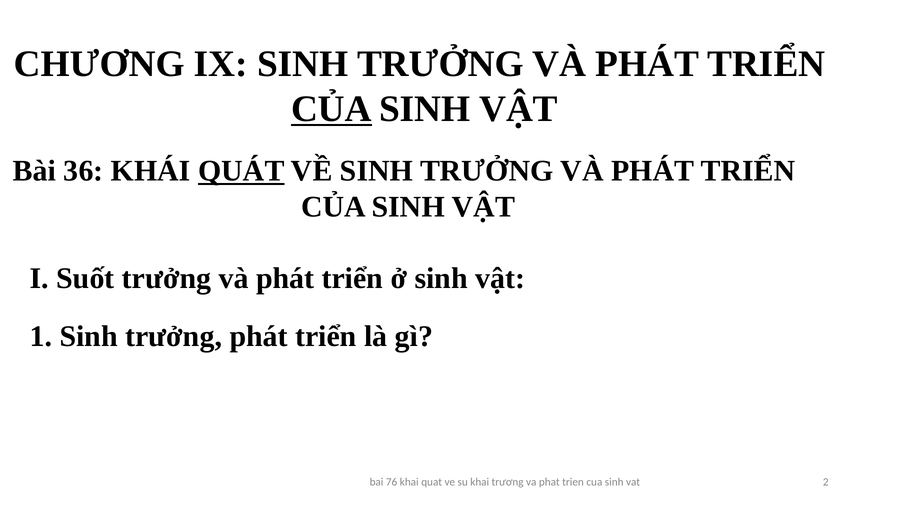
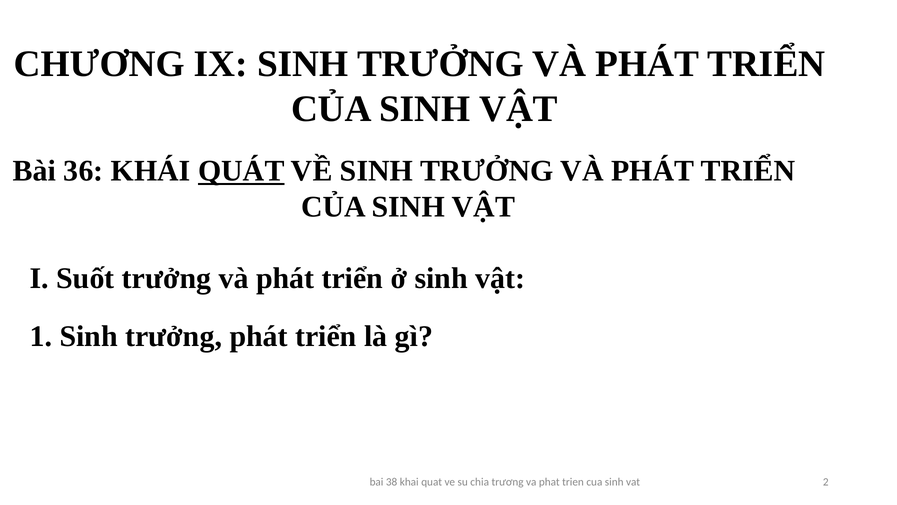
CỦA underline: present -> none (331, 109)
76: 76 -> 38 (392, 482)
su khai: khai -> chia (480, 482)
